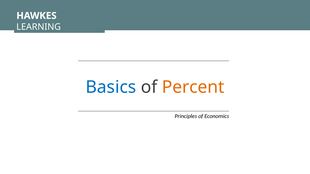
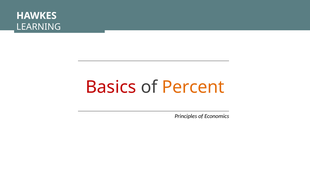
Basics colour: blue -> red (111, 87)
